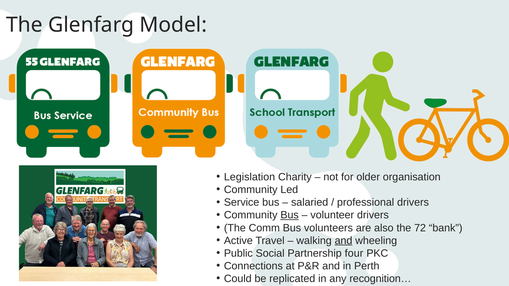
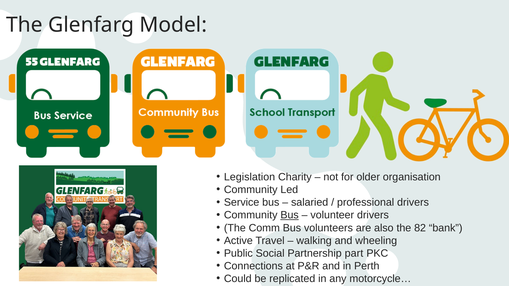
72: 72 -> 82 (420, 228)
and underline: present -> none (344, 241)
four: four -> part (354, 254)
recognition…: recognition… -> motorcycle… (380, 279)
